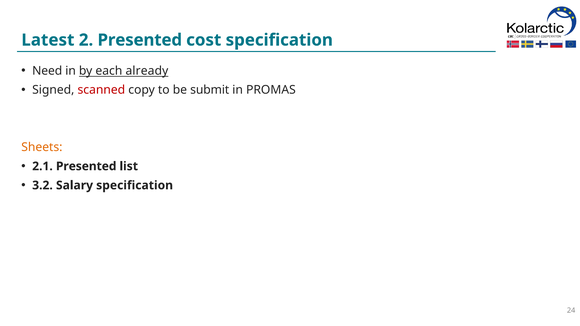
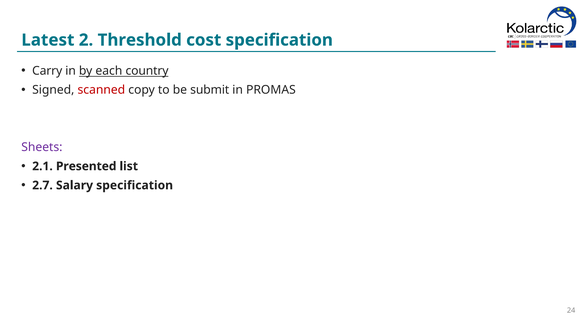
2 Presented: Presented -> Threshold (140, 40)
Need: Need -> Carry (47, 71)
already: already -> country (147, 71)
Sheets colour: orange -> purple (42, 147)
3.2: 3.2 -> 2.7 (42, 185)
